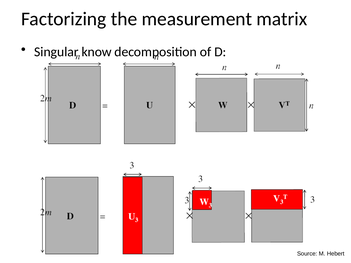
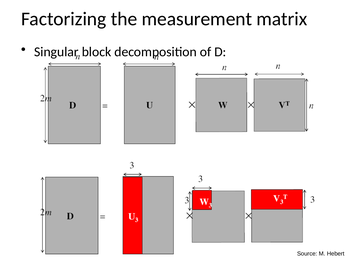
know: know -> block (97, 52)
